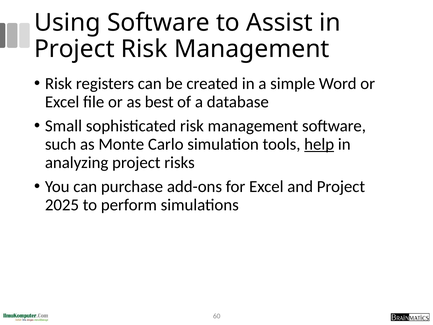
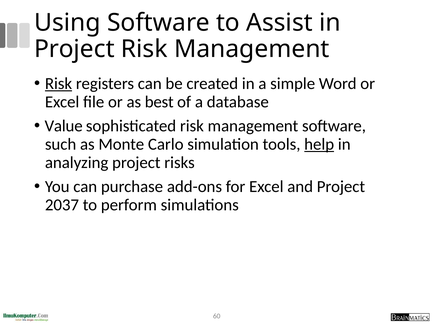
Risk underline: none -> present (59, 84)
Small: Small -> Value (64, 126)
2025: 2025 -> 2037 (62, 205)
